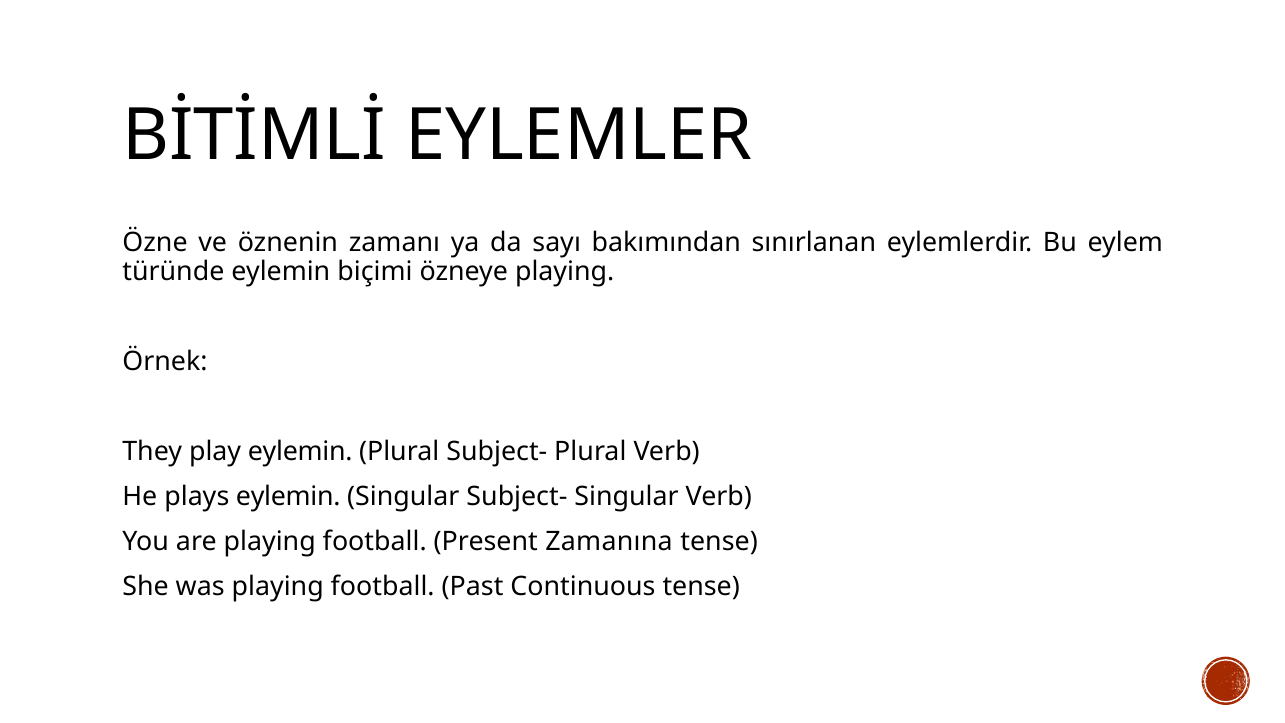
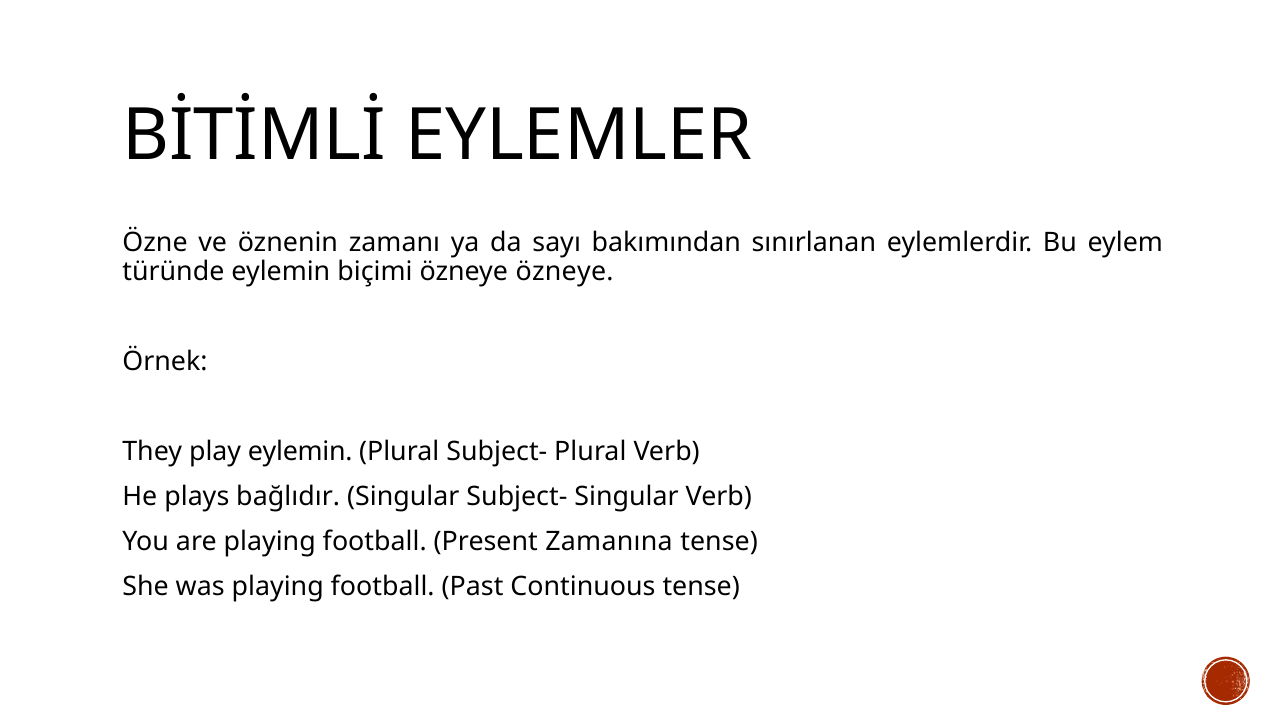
özneye playing: playing -> özneye (565, 272)
plays eylemin: eylemin -> bağlıdır (288, 496)
